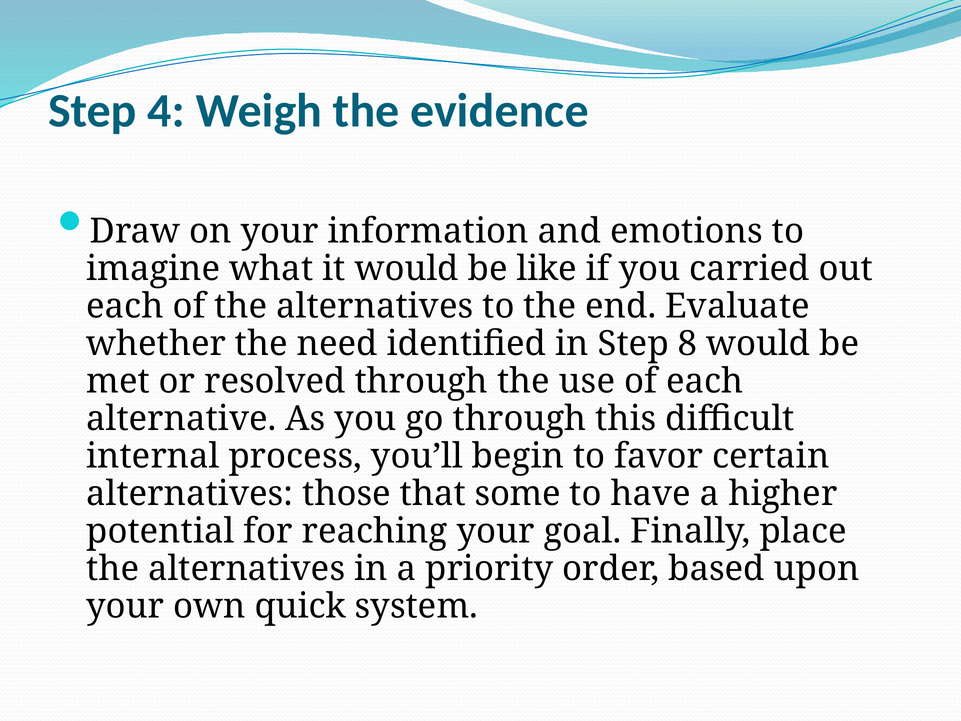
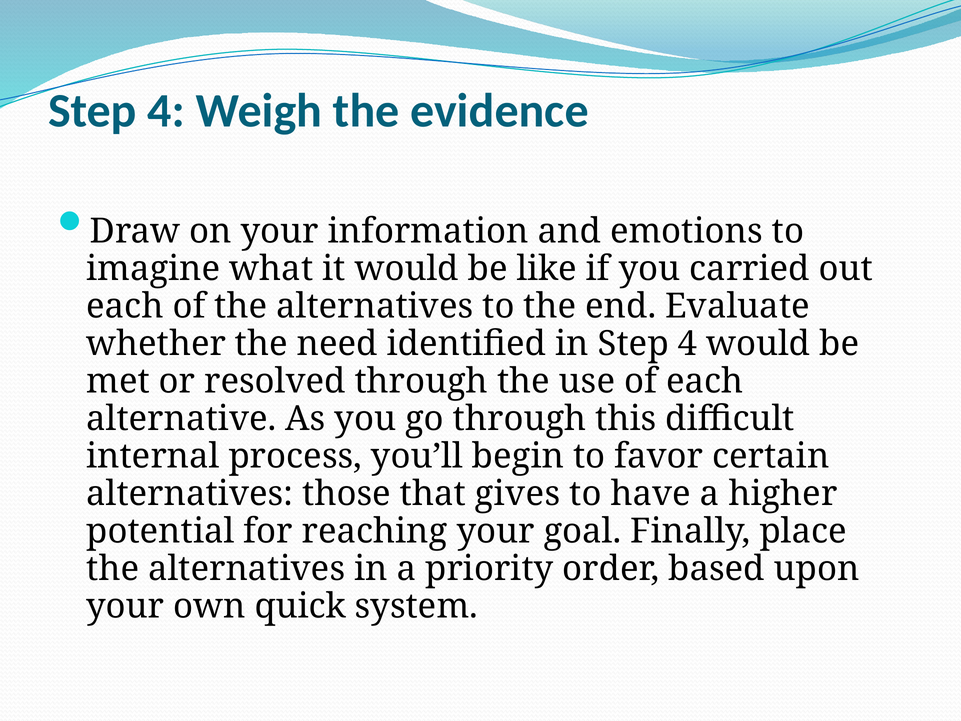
in Step 8: 8 -> 4 (687, 344)
some: some -> gives (518, 494)
